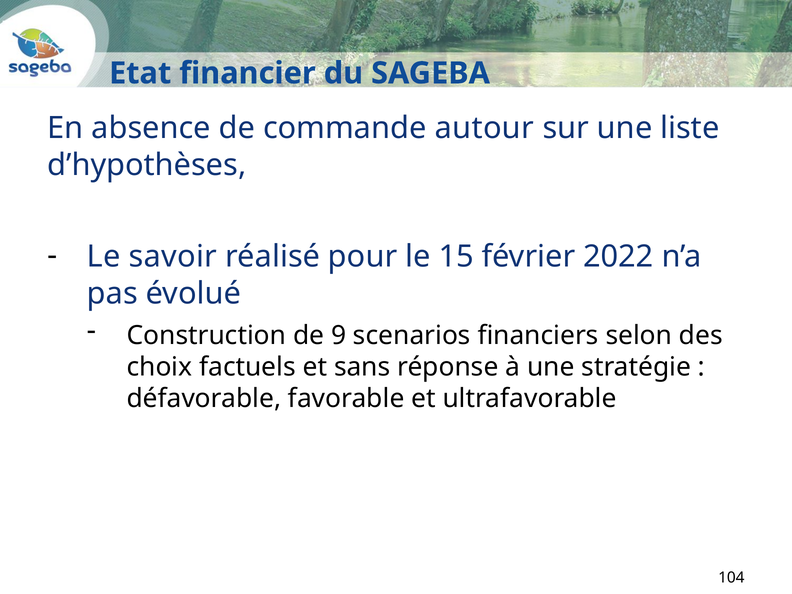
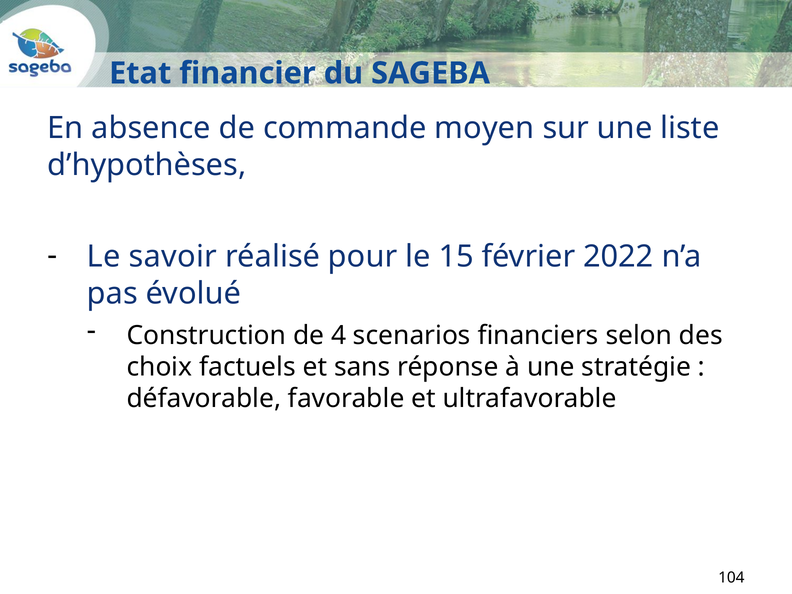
autour: autour -> moyen (484, 128)
9: 9 -> 4 (339, 335)
